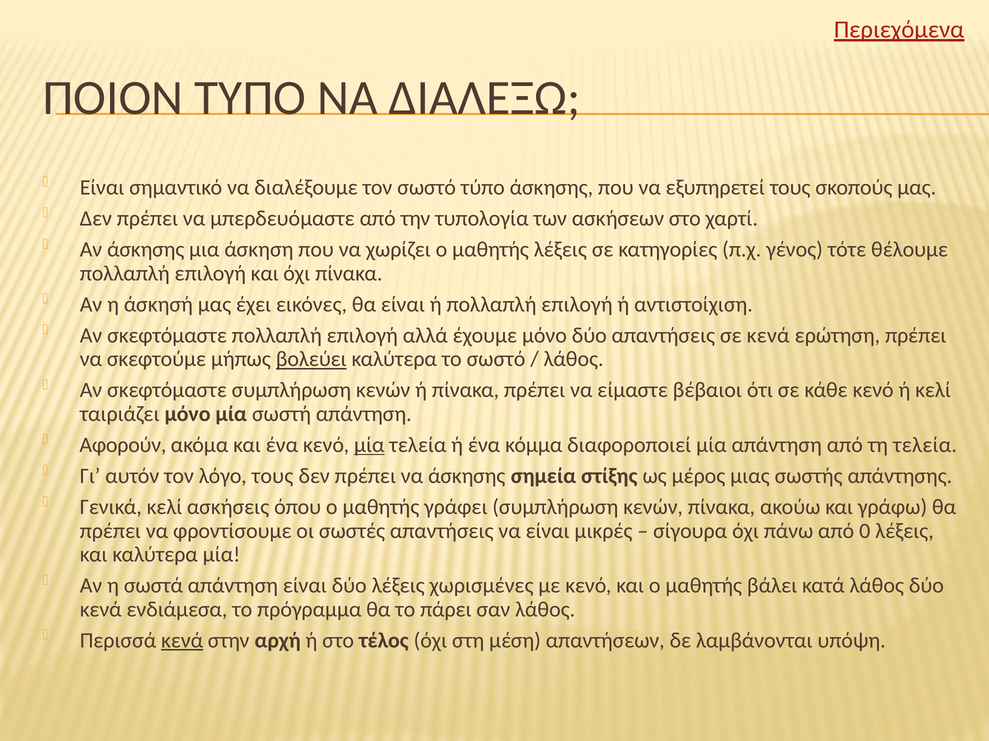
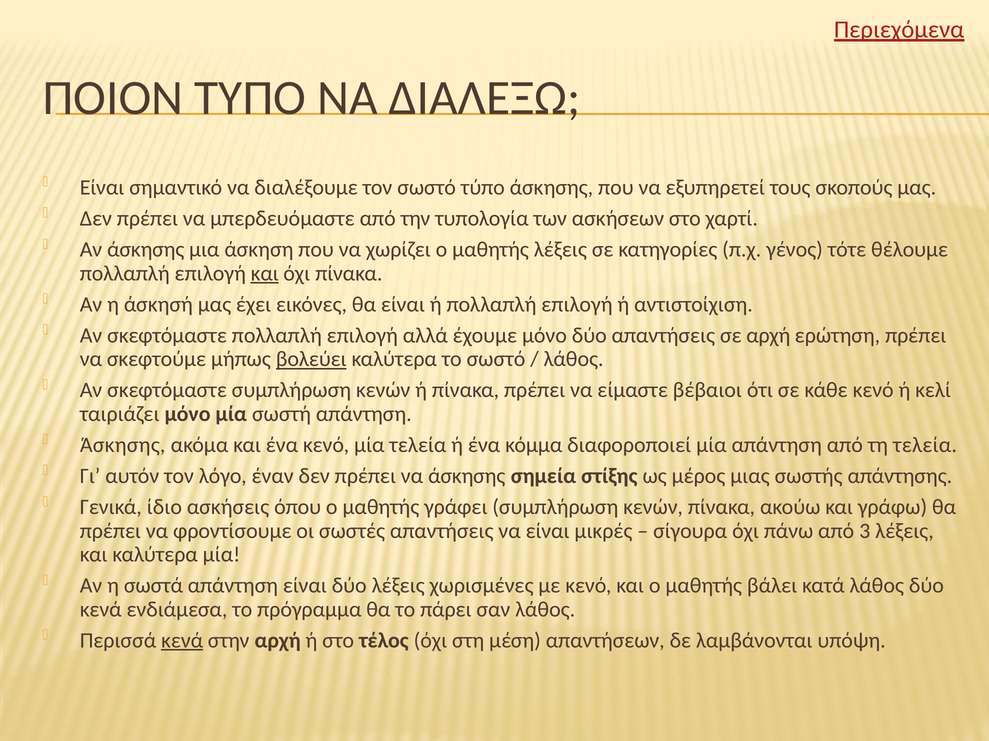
και underline: none -> present (265, 274)
σε κενά: κενά -> αρχή (768, 336)
Αφορούν: Αφορούν -> Άσκησης (123, 445)
μία underline: present -> none (369, 445)
λόγο τους: τους -> έναν (273, 477)
Γενικά κελί: κελί -> ίδιο (164, 508)
0: 0 -> 3 (865, 531)
